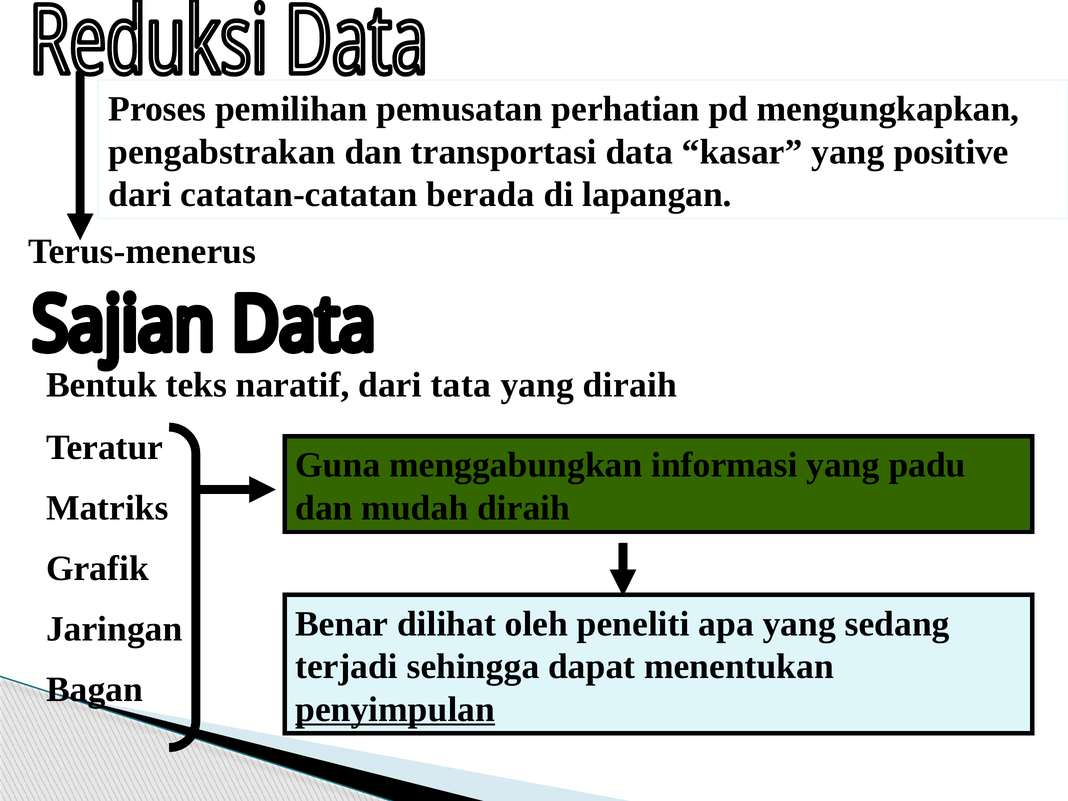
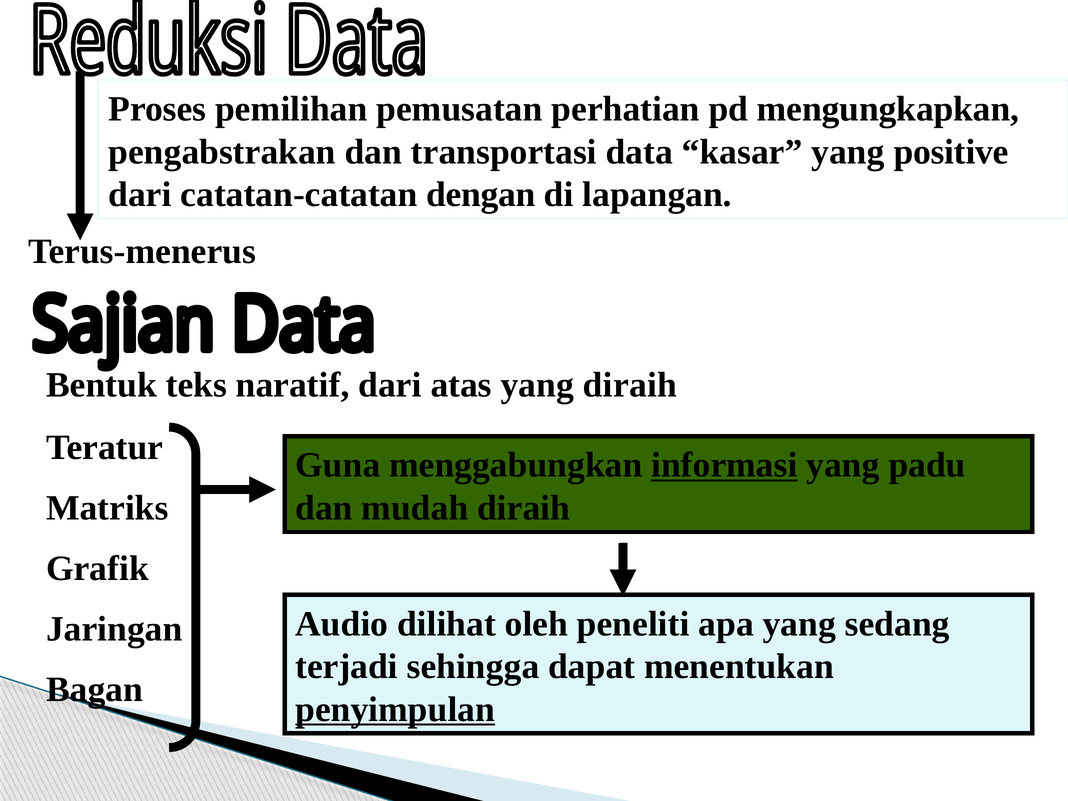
berada: berada -> dengan (481, 195)
tata: tata -> atas (461, 385)
informasi underline: none -> present (724, 465)
Benar: Benar -> Audio (342, 624)
